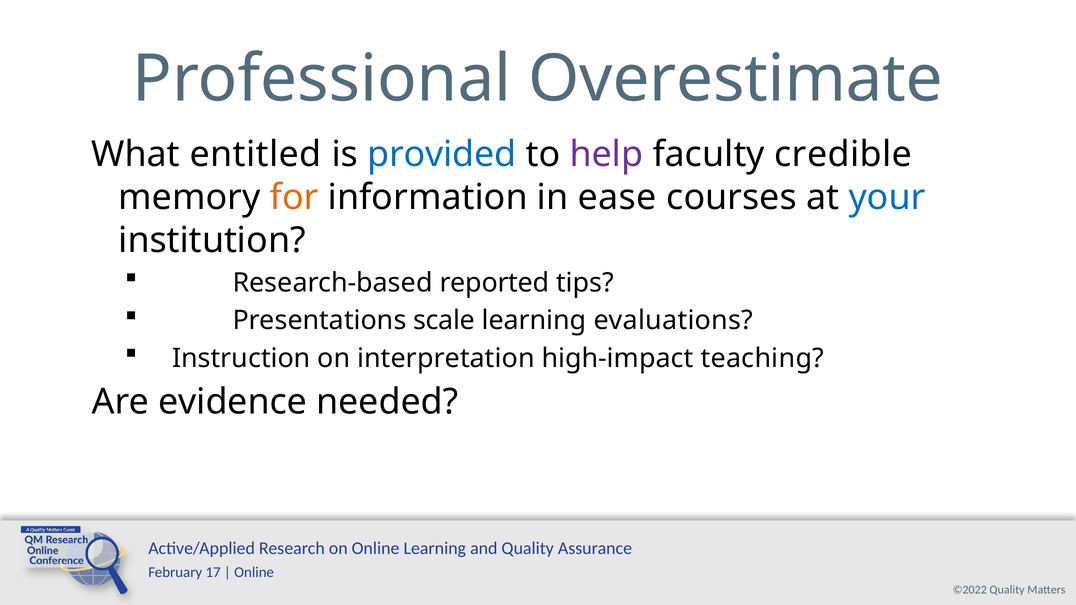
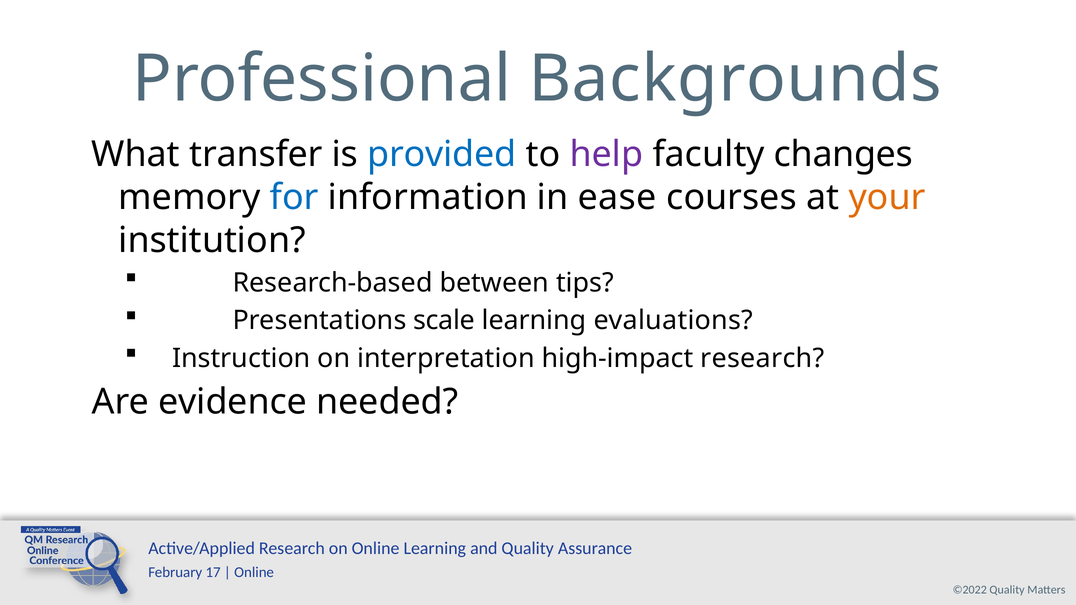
Overestimate: Overestimate -> Backgrounds (735, 79)
entitled: entitled -> transfer (256, 155)
credible: credible -> changes (843, 155)
for colour: orange -> blue (294, 198)
your colour: blue -> orange (887, 198)
reported: reported -> between (494, 283)
high-impact teaching: teaching -> research (762, 358)
